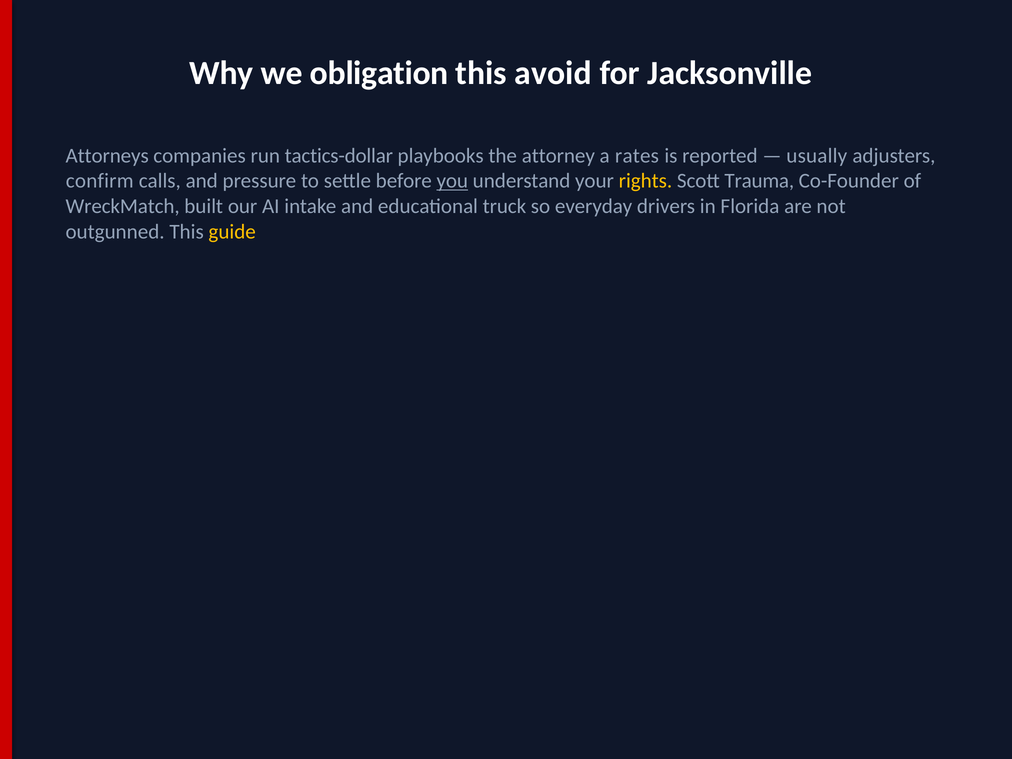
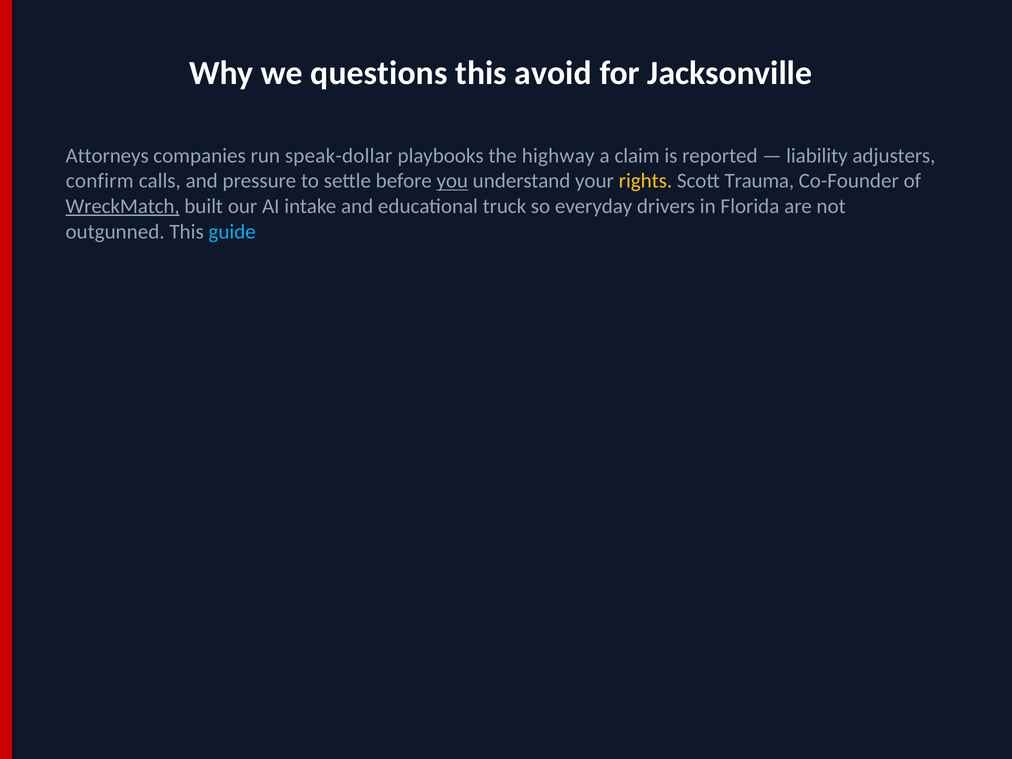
obligation: obligation -> questions (379, 73)
tactics-dollar: tactics-dollar -> speak-dollar (339, 156)
attorney: attorney -> highway (558, 156)
rates: rates -> claim (637, 156)
usually: usually -> liability (817, 156)
WreckMatch underline: none -> present (123, 206)
guide colour: yellow -> light blue (232, 232)
